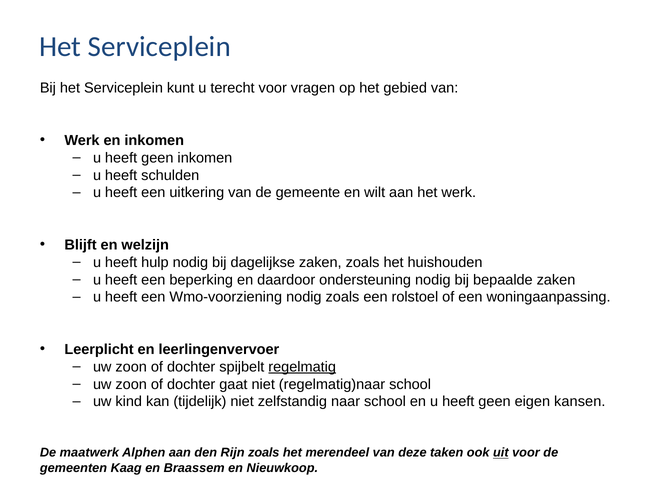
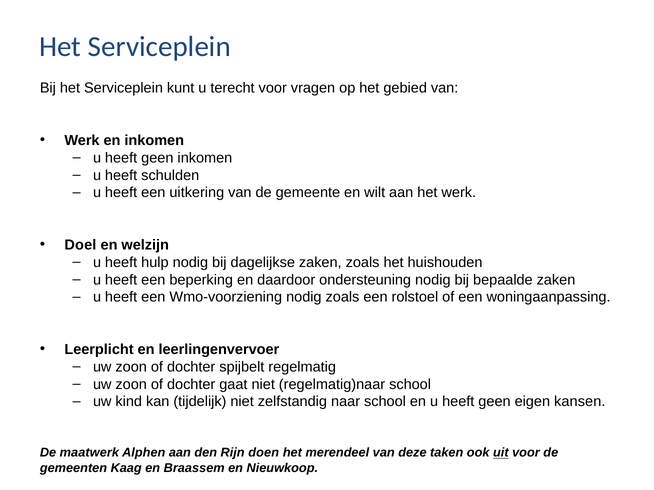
Blijft: Blijft -> Doel (80, 245)
regelmatig underline: present -> none (302, 367)
Rijn zoals: zoals -> doen (264, 453)
